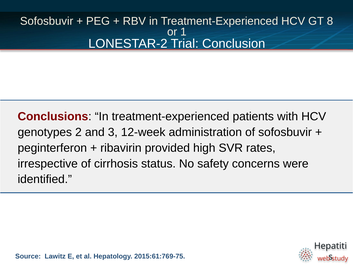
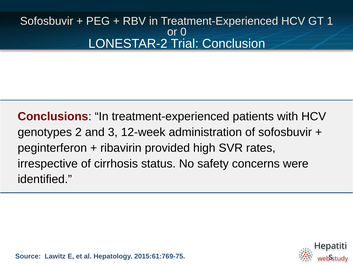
8: 8 -> 1 (330, 21)
1: 1 -> 0 (183, 32)
